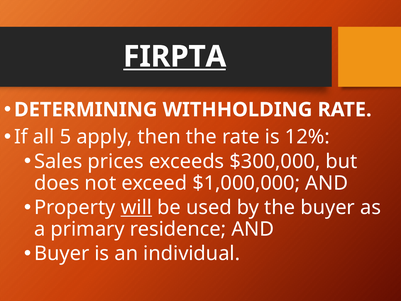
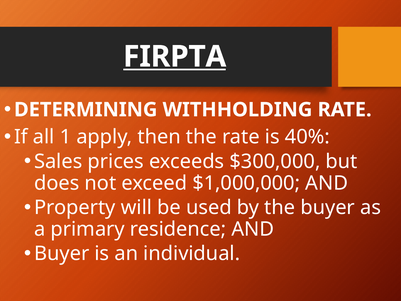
5: 5 -> 1 (65, 137)
12%: 12% -> 40% (307, 137)
will underline: present -> none (136, 207)
